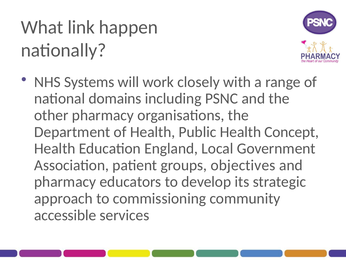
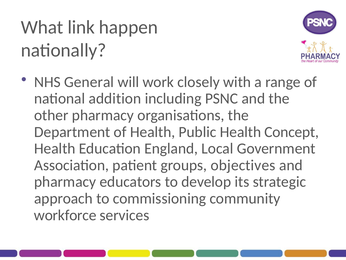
Systems: Systems -> General (89, 82)
domains: domains -> addition (115, 98)
accessible: accessible -> workforce (65, 215)
